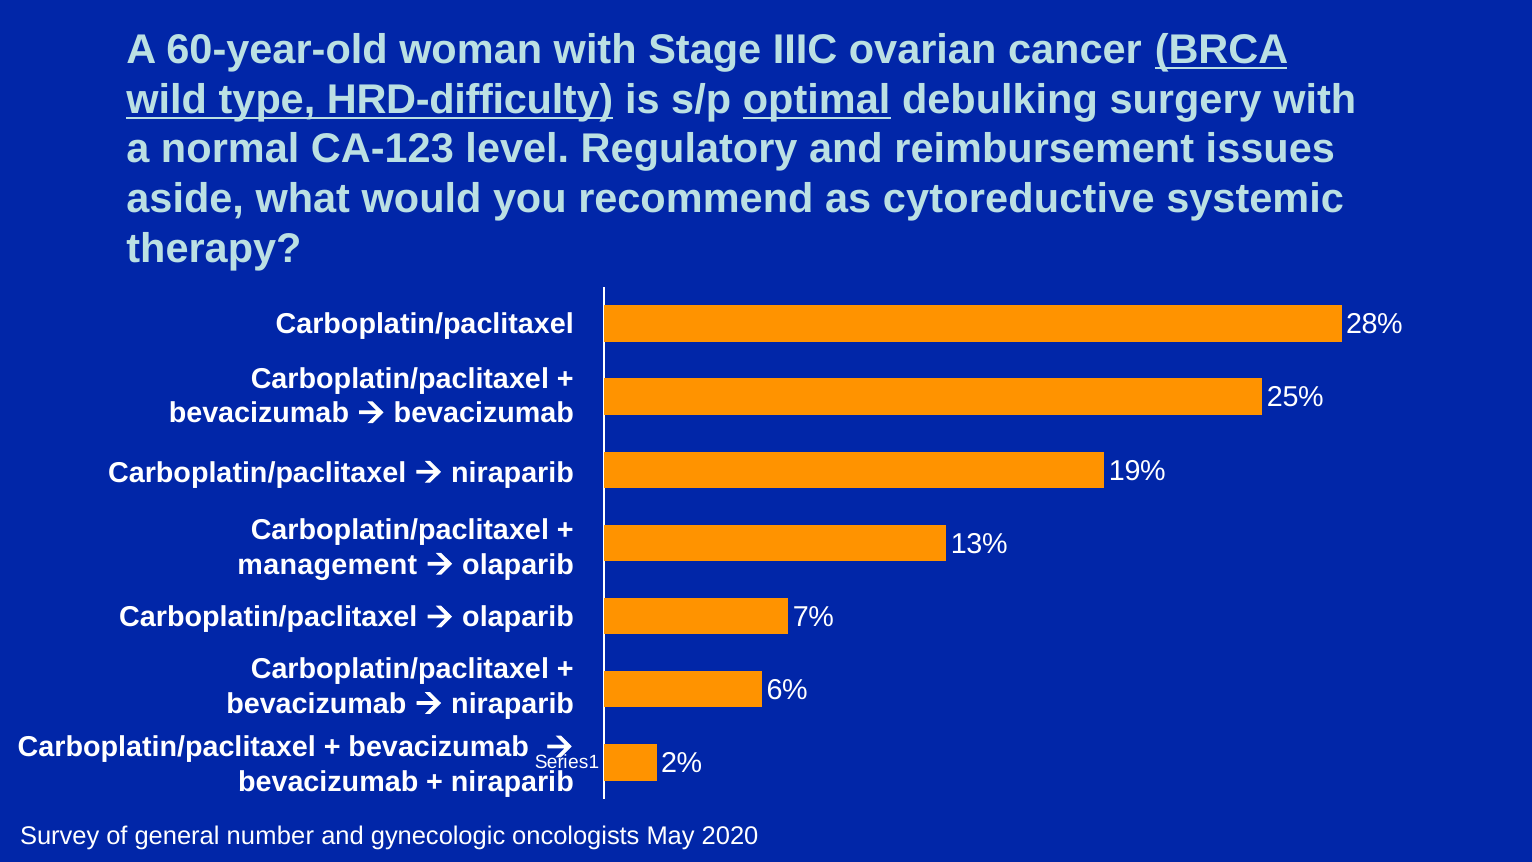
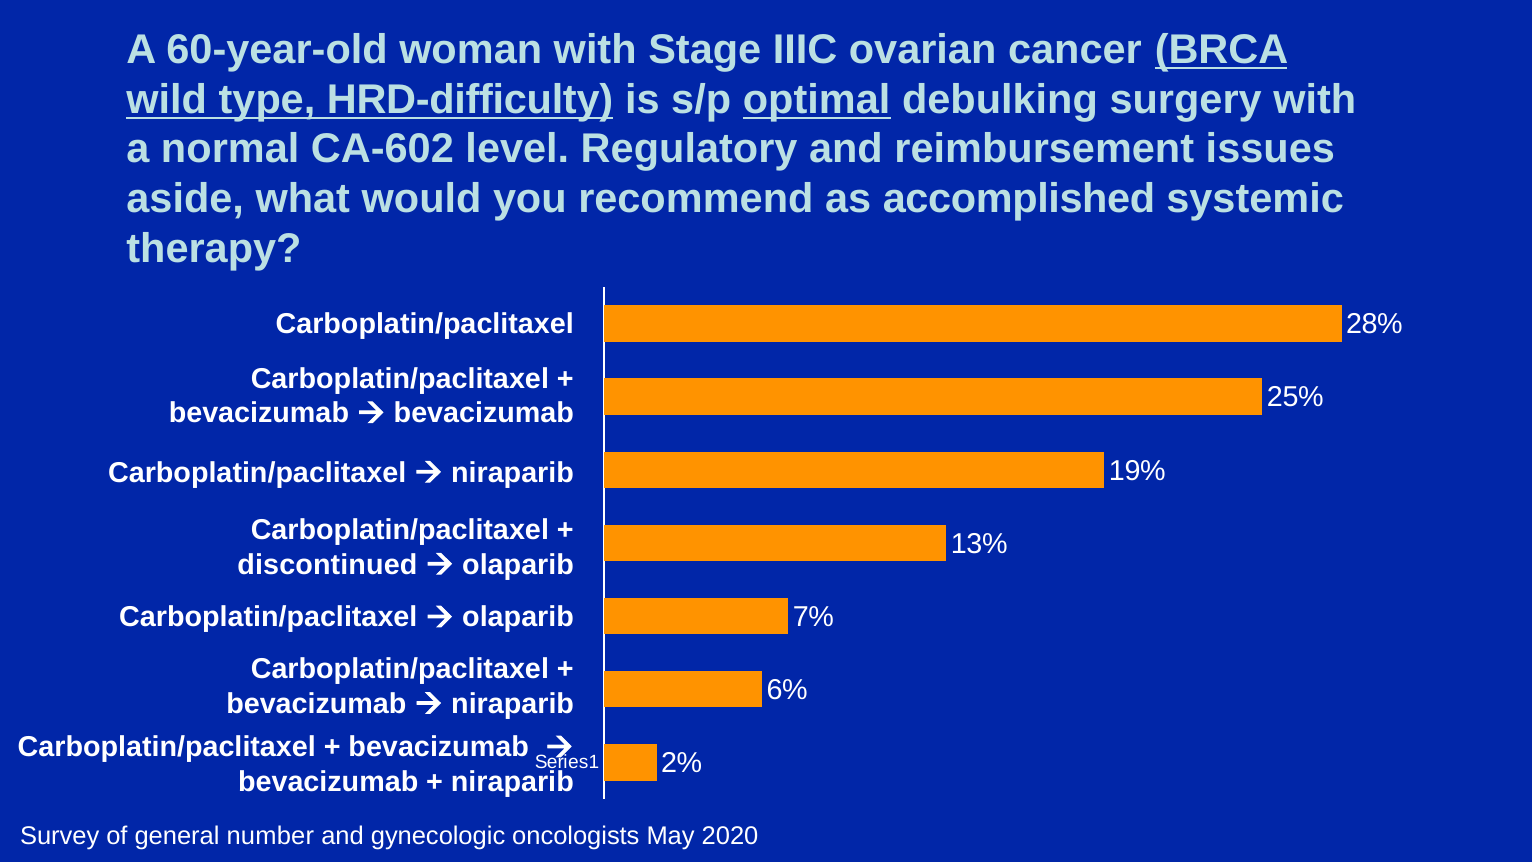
CA-123: CA-123 -> CA-602 (382, 149)
cytoreductive: cytoreductive -> accomplished (1019, 199)
management: management -> discontinued (327, 565)
